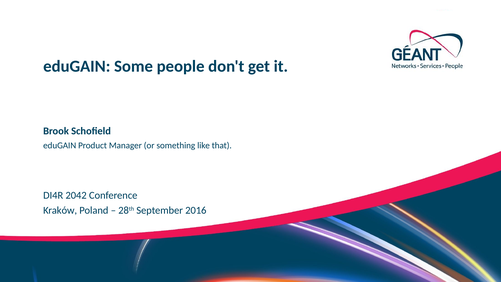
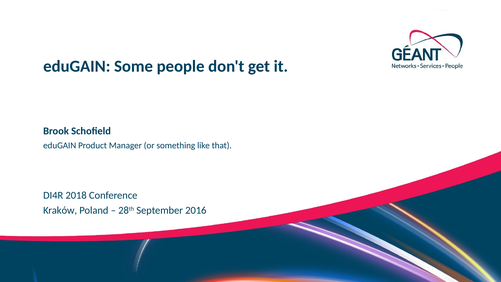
2042: 2042 -> 2018 (76, 195)
